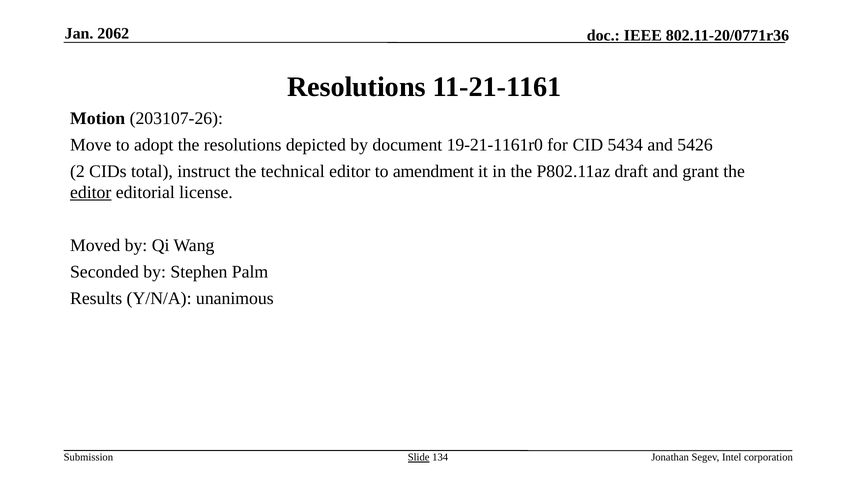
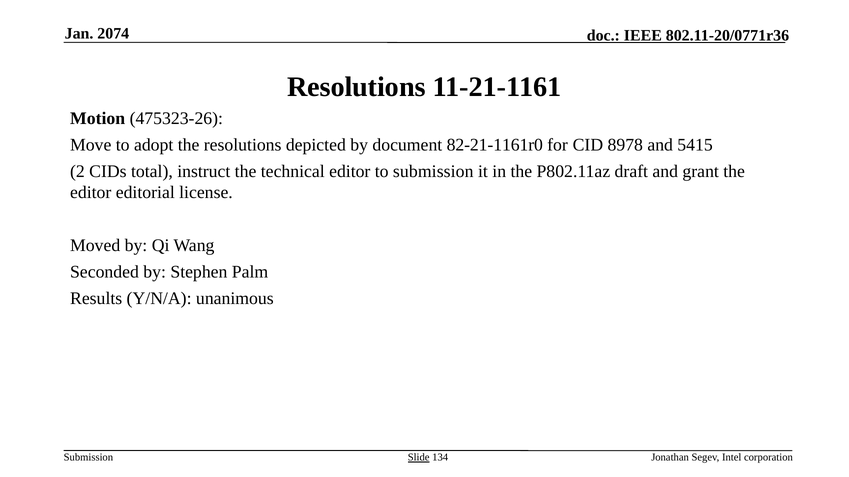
2062: 2062 -> 2074 (113, 34)
203107-26: 203107-26 -> 475323-26 (176, 118)
19-21-1161r0: 19-21-1161r0 -> 82-21-1161r0 (495, 145)
5434: 5434 -> 8978 (625, 145)
5426: 5426 -> 5415 (695, 145)
to amendment: amendment -> submission (433, 172)
editor underline: present -> none (91, 193)
